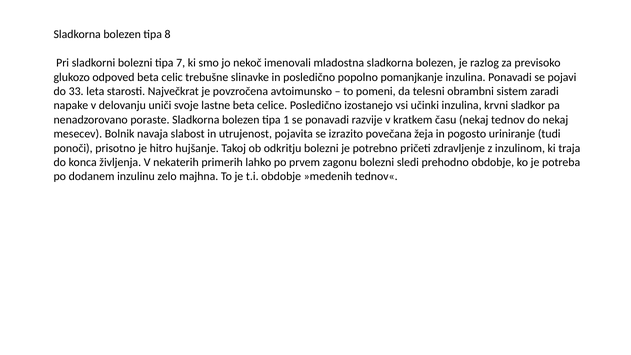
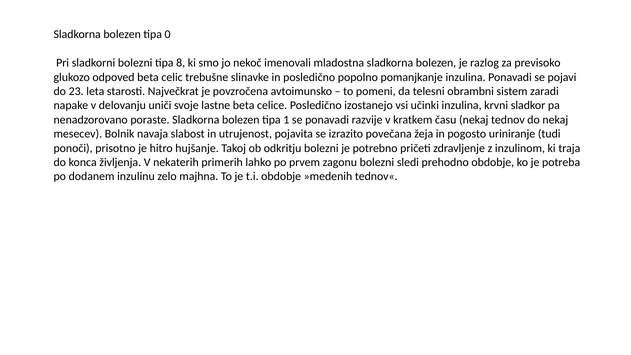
8: 8 -> 0 (168, 35)
7: 7 -> 8 (181, 63)
33: 33 -> 23 (76, 91)
